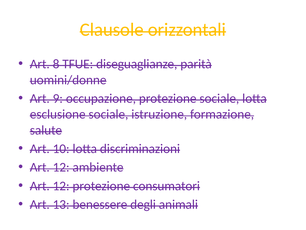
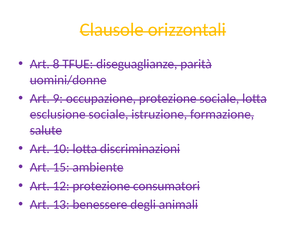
12: 12 -> 15 (61, 167)
